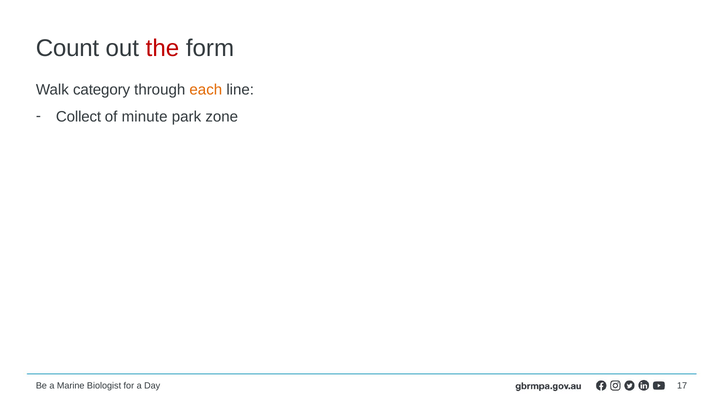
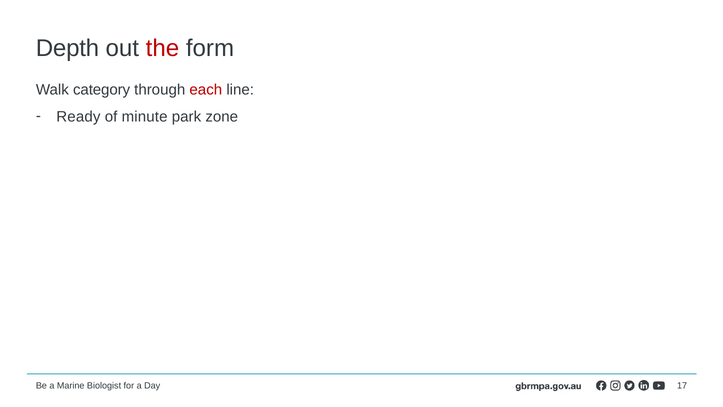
Count: Count -> Depth (67, 48)
each colour: orange -> red (206, 90)
Collect: Collect -> Ready (78, 117)
